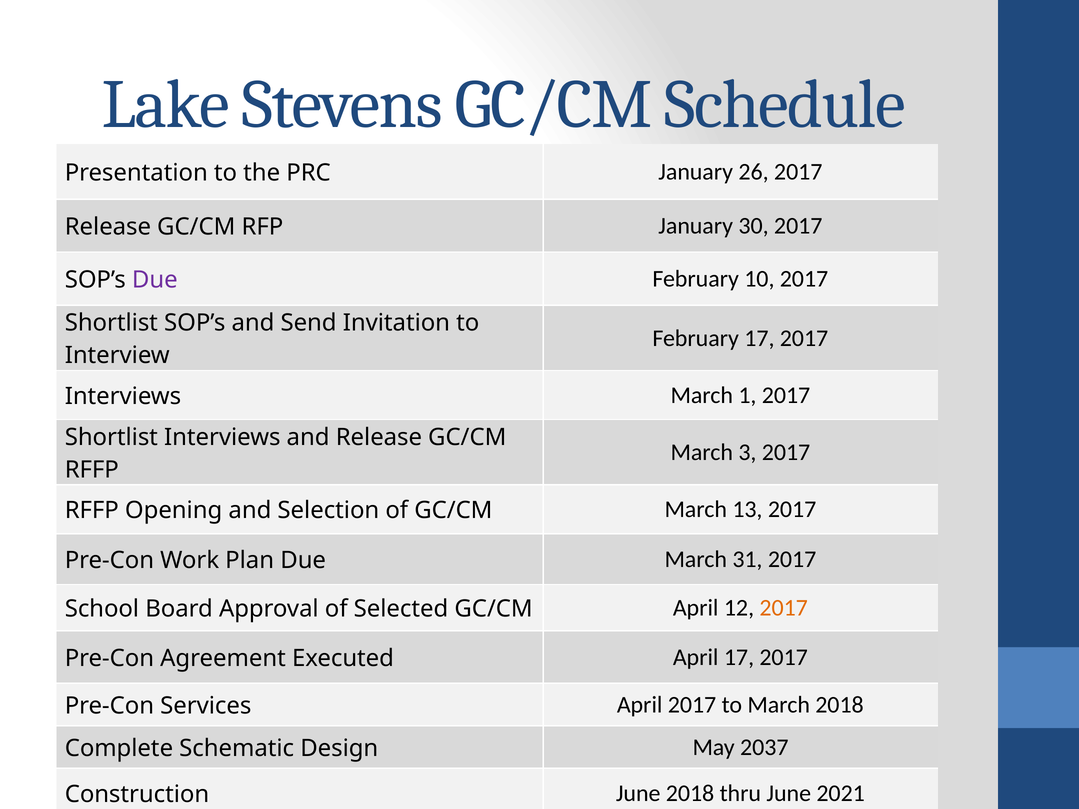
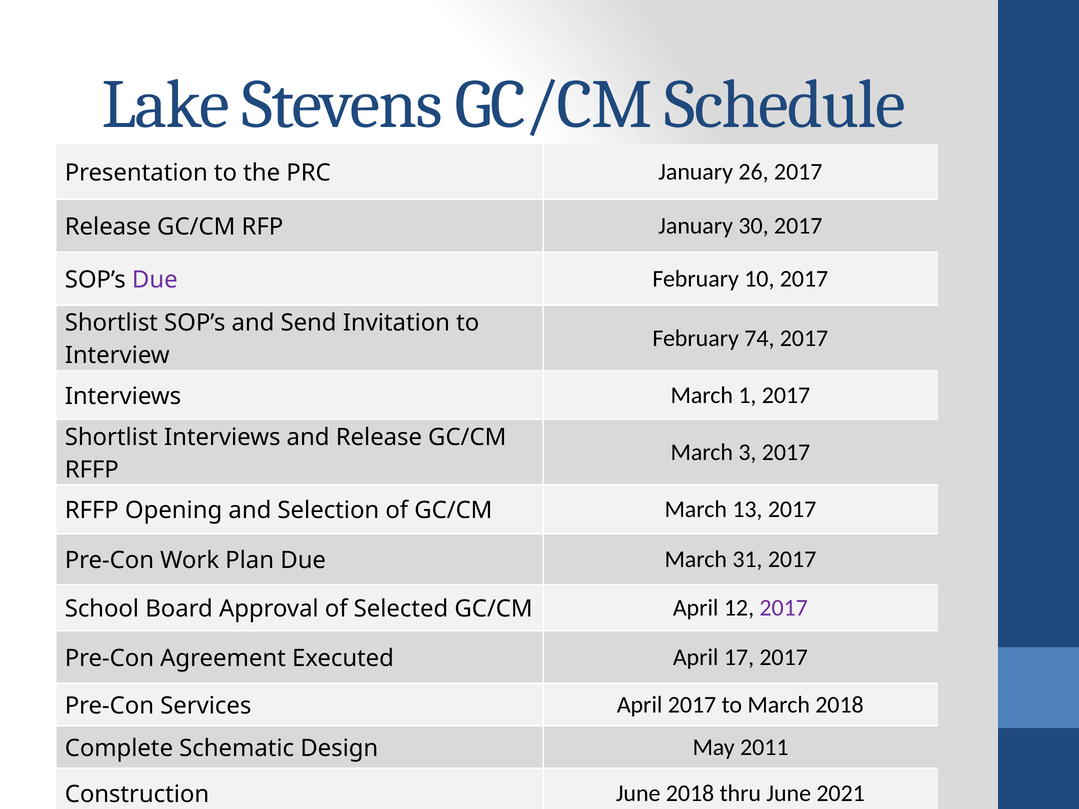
February 17: 17 -> 74 (759, 338)
2017 colour: orange -> purple (784, 608)
2037: 2037 -> 2011 (764, 747)
